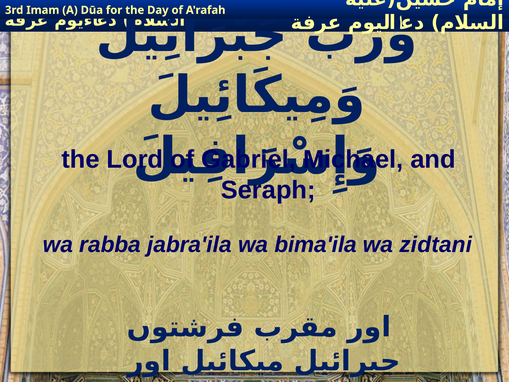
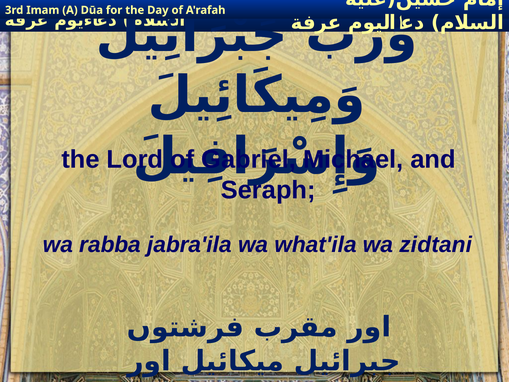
bima'ila: bima'ila -> what'ila (316, 244)
